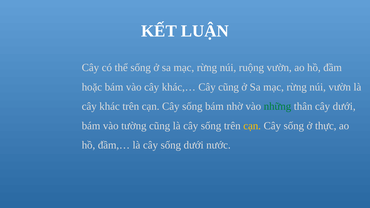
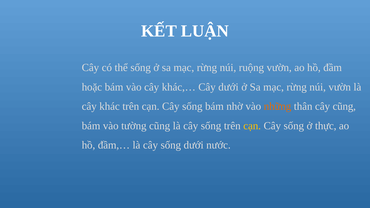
Cây cũng: cũng -> dưới (228, 87)
những colour: green -> orange (277, 106)
cây dưới: dưới -> cũng (344, 106)
